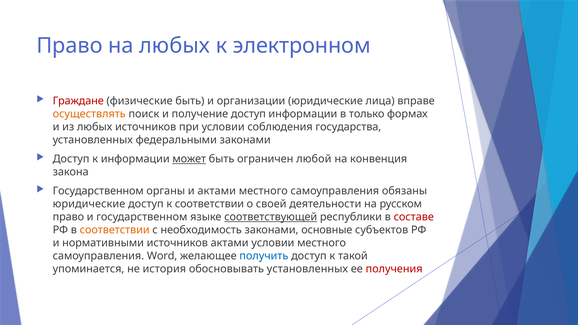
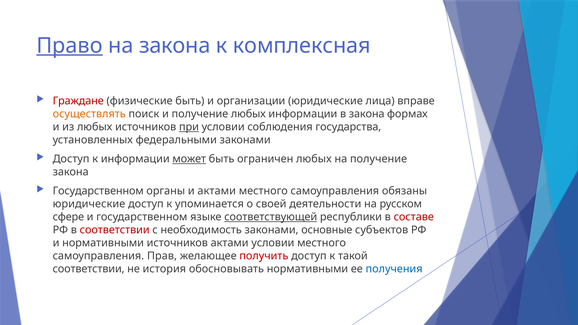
Право underline: none -> present (70, 46)
на любых: любых -> закона (175, 46)
электронном: электронном -> комплексная (302, 46)
получение доступ: доступ -> любых (248, 114)
в только: только -> закона (367, 114)
при underline: none -> present (189, 127)
ограничен любой: любой -> любых (314, 159)
на конвенция: конвенция -> получение (379, 159)
к соответствии: соответствии -> упоминается (209, 204)
право: право -> сфере (68, 217)
соответствии colour: orange -> red (115, 230)
Word: Word -> Прав (162, 256)
получить colour: blue -> red (264, 256)
упоминается: упоминается -> соответствии (89, 269)
обосновывать установленных: установленных -> нормативными (307, 269)
получения colour: red -> blue (394, 269)
